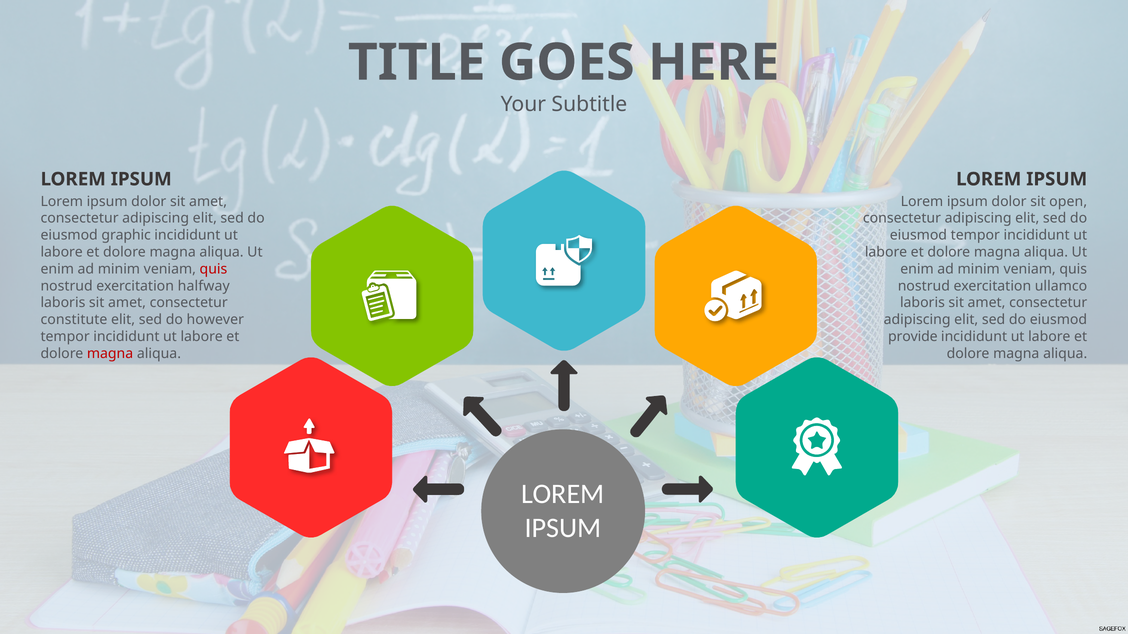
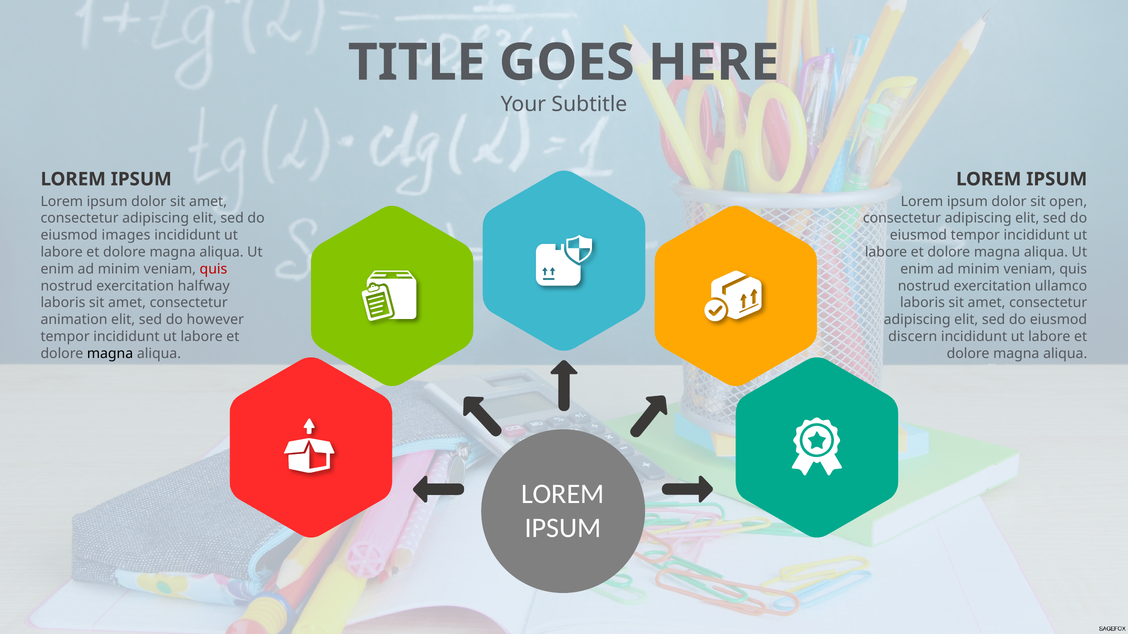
graphic: graphic -> images (126, 235)
constitute: constitute -> animation (74, 320)
provide: provide -> discern (913, 337)
magna colour: red -> black (110, 354)
